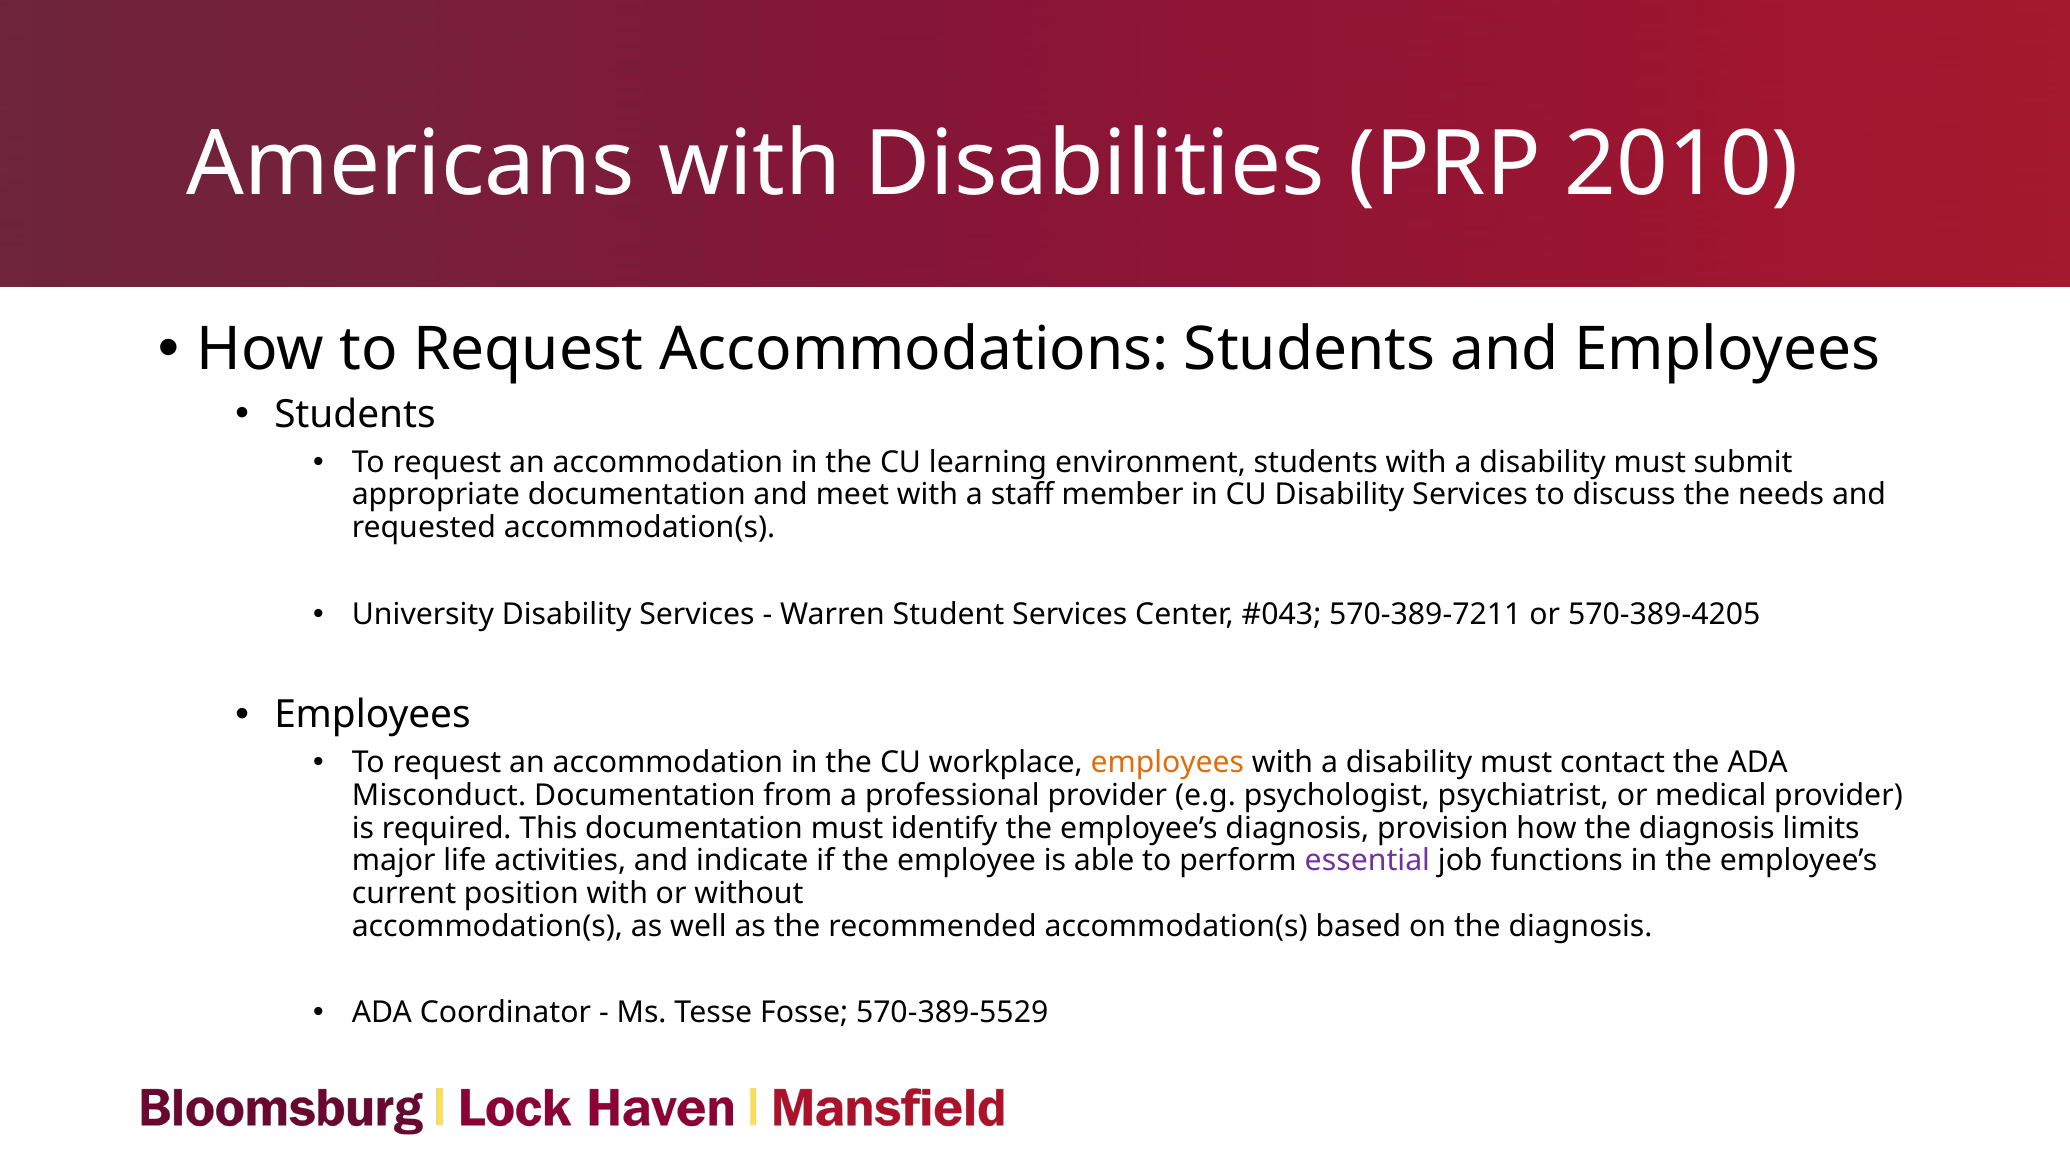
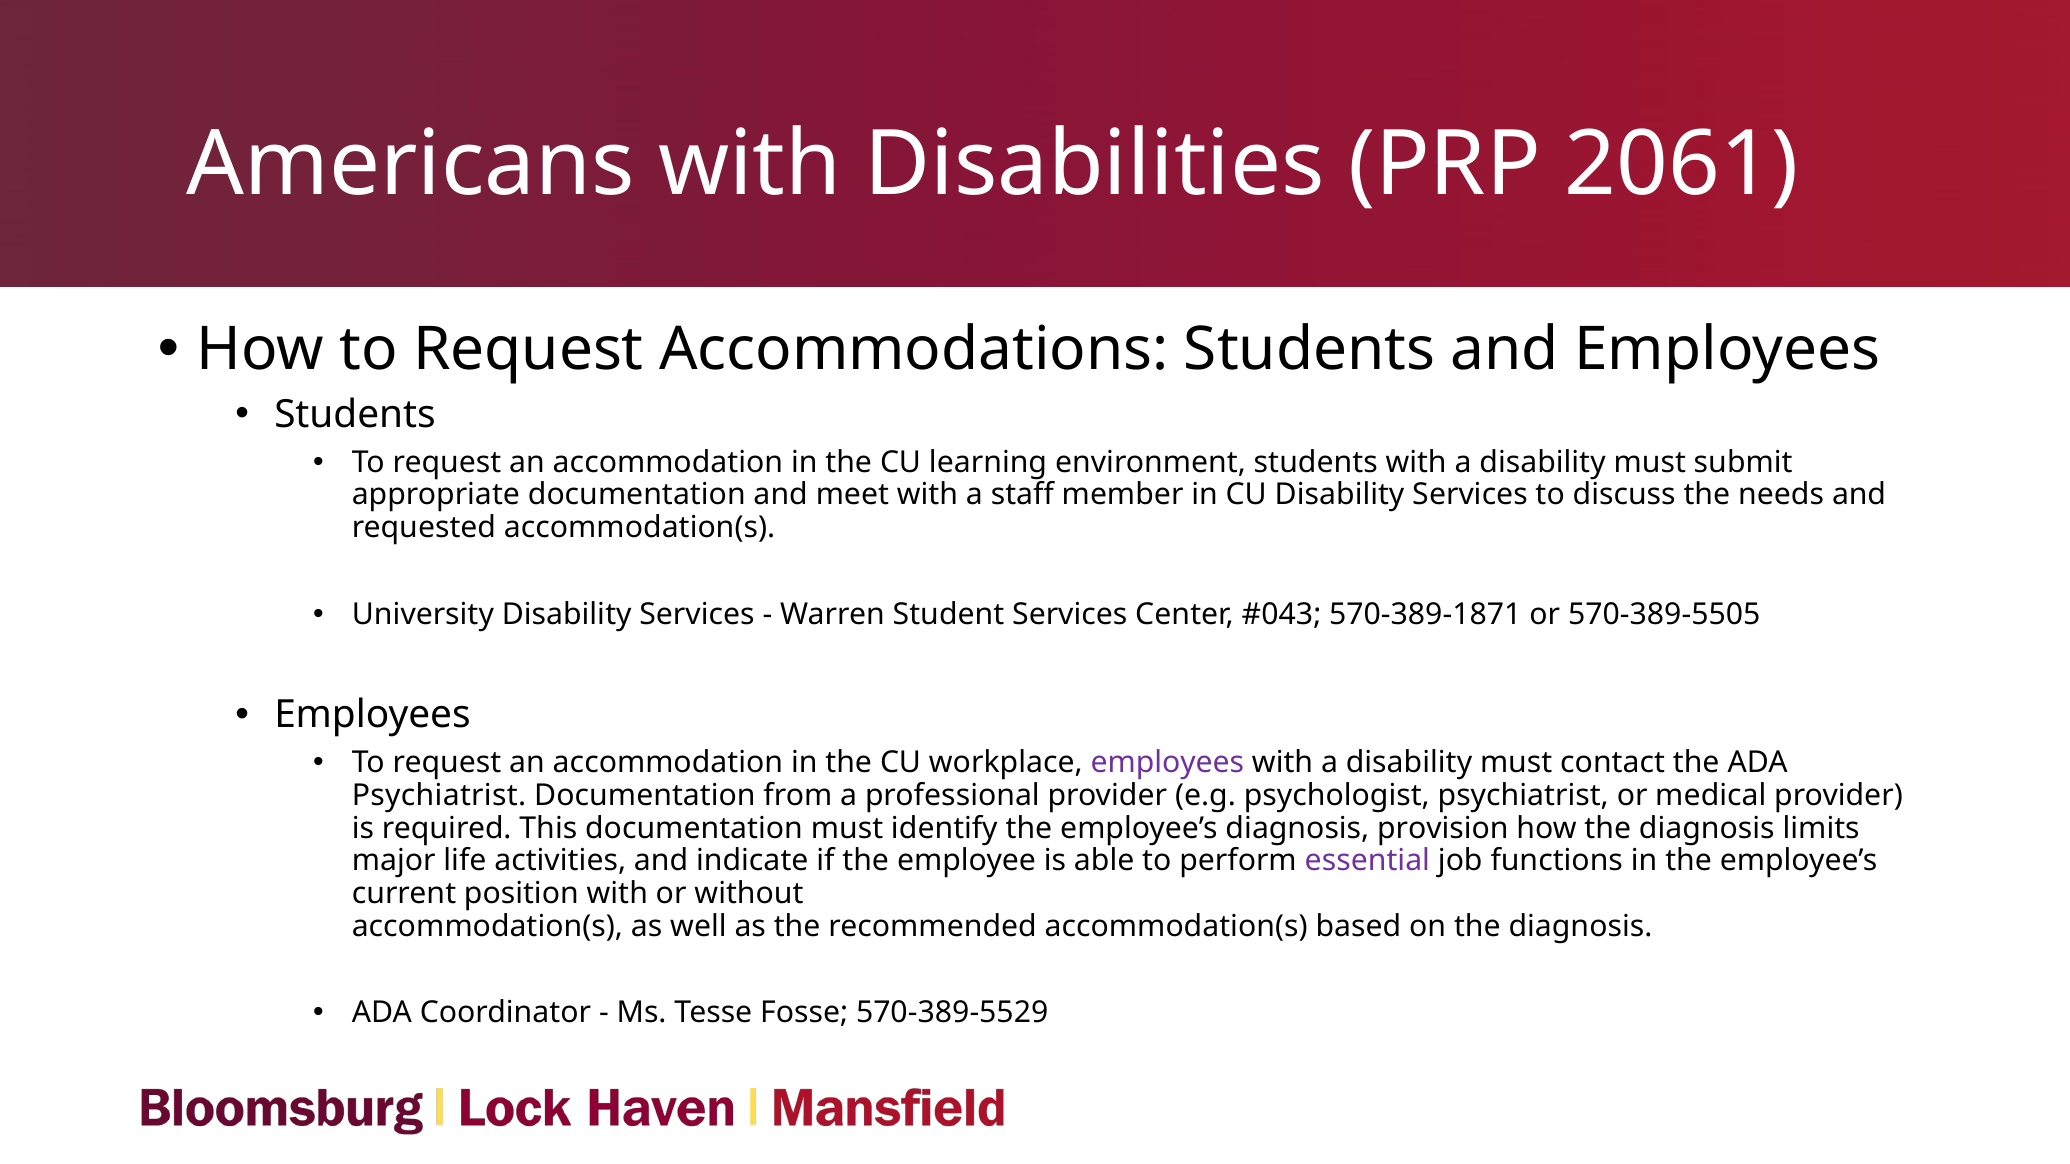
2010: 2010 -> 2061 (1682, 165)
570-389-7211: 570-389-7211 -> 570-389-1871 (1425, 615)
570-389-4205: 570-389-4205 -> 570-389-5505 (1664, 615)
employees colour: orange -> purple (1167, 763)
Misconduct: Misconduct -> Psychiatrist (439, 796)
